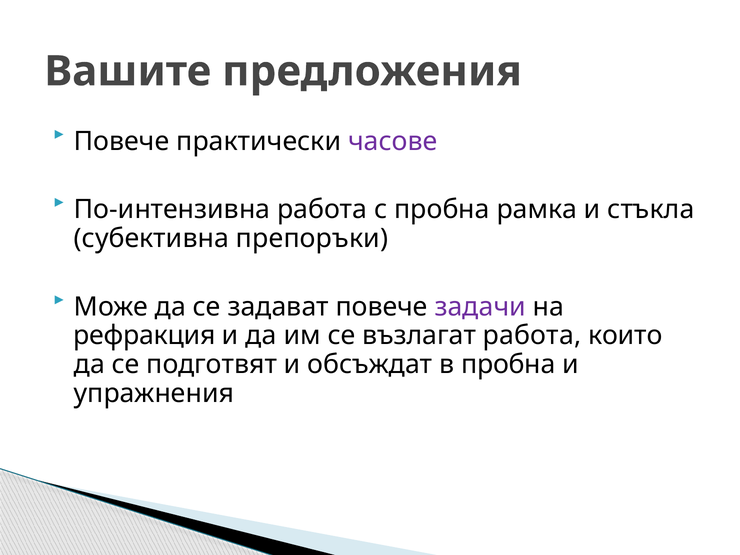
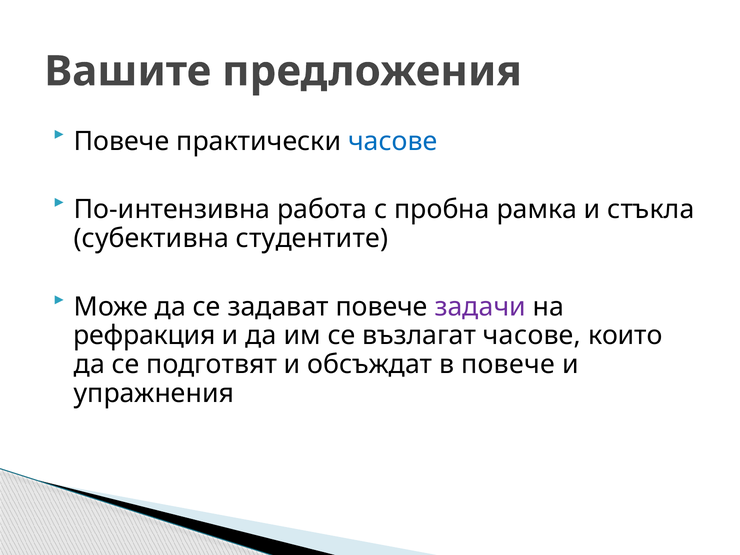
часове colour: purple -> blue (393, 141)
препоръки: препоръки -> студентите (312, 239)
възлагат работа: работа -> часове (532, 336)
в пробна: пробна -> повече (508, 364)
